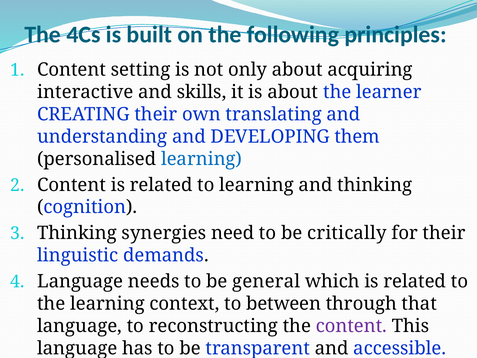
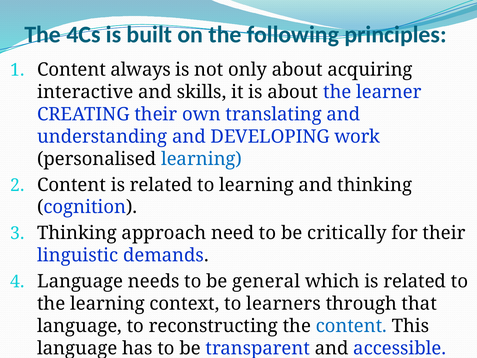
setting: setting -> always (141, 70)
them: them -> work (357, 137)
synergies: synergies -> approach (164, 233)
between: between -> learners (284, 304)
content colour: purple -> blue (351, 326)
